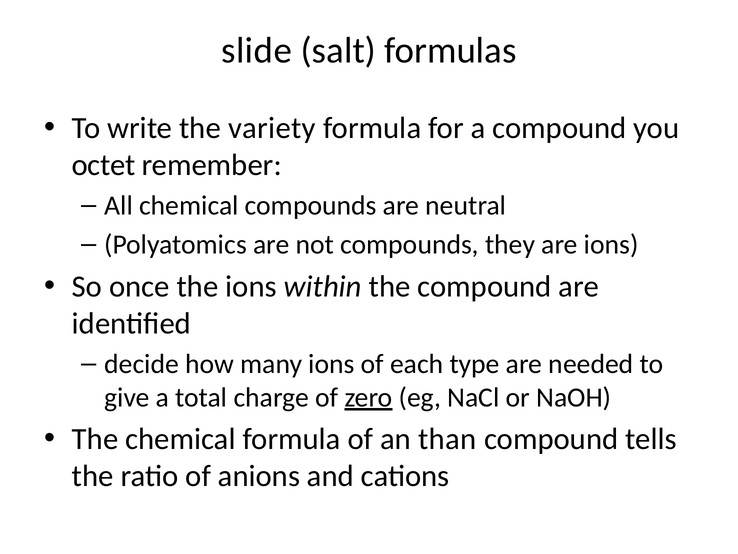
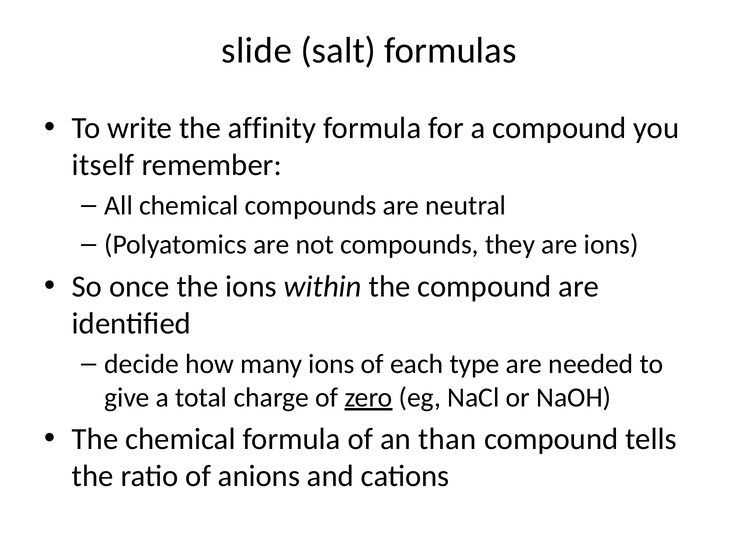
variety: variety -> affinity (272, 128)
octet: octet -> itself (103, 165)
